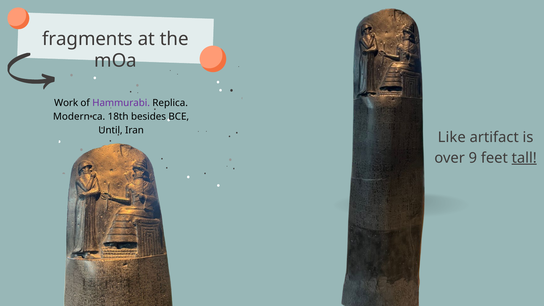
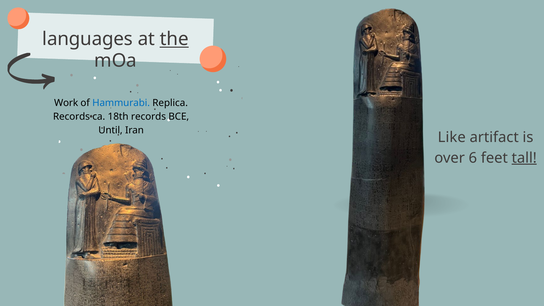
fragments: fragments -> languages (88, 39)
the underline: none -> present (174, 39)
Hammurabi colour: purple -> blue (121, 103)
Modern: Modern -> Records (71, 117)
18th besides: besides -> records (149, 117)
9: 9 -> 6 (473, 158)
